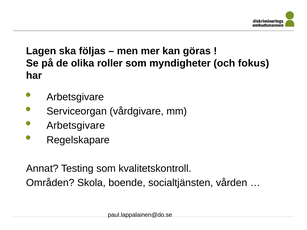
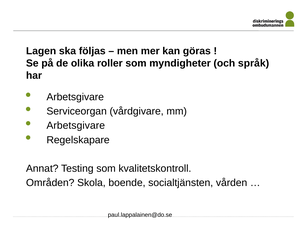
fokus: fokus -> språk (254, 63)
